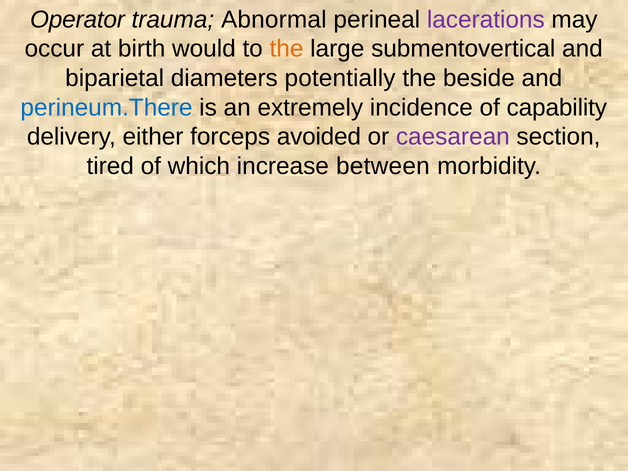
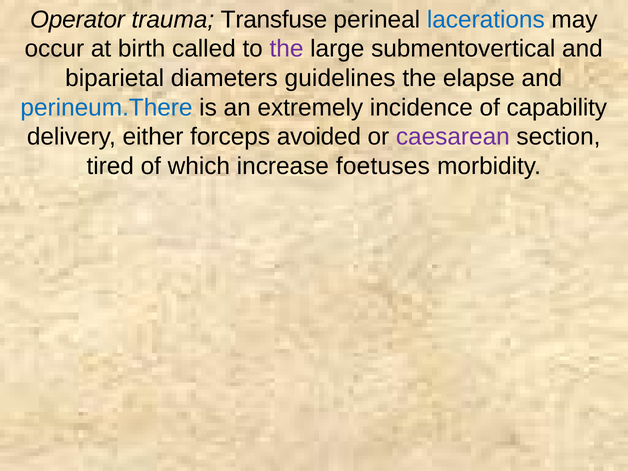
Abnormal: Abnormal -> Transfuse (274, 20)
lacerations colour: purple -> blue (486, 20)
would: would -> called (204, 49)
the colour: orange -> purple (287, 49)
potentially: potentially -> guidelines (340, 78)
beside: beside -> elapse (479, 78)
between: between -> foetuses (383, 166)
